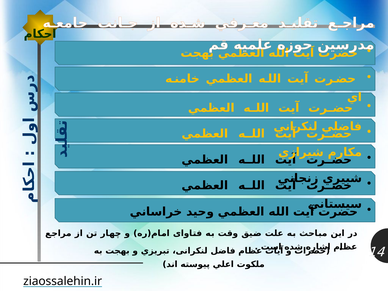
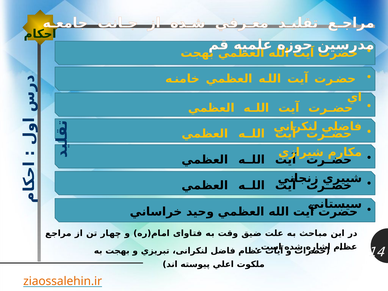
ziaossalehin.ir colour: black -> orange (63, 281)
